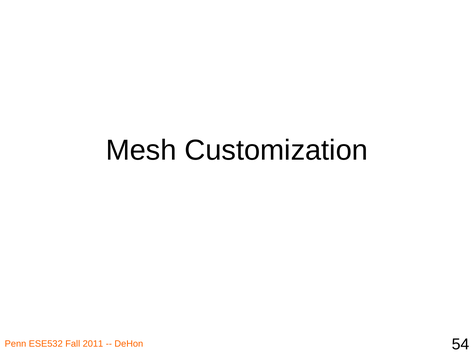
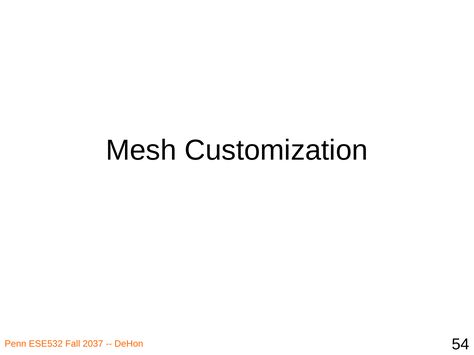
2011: 2011 -> 2037 (93, 344)
